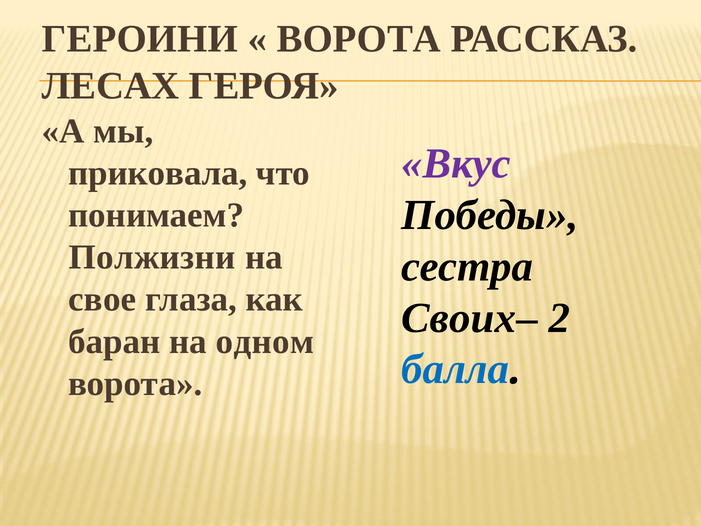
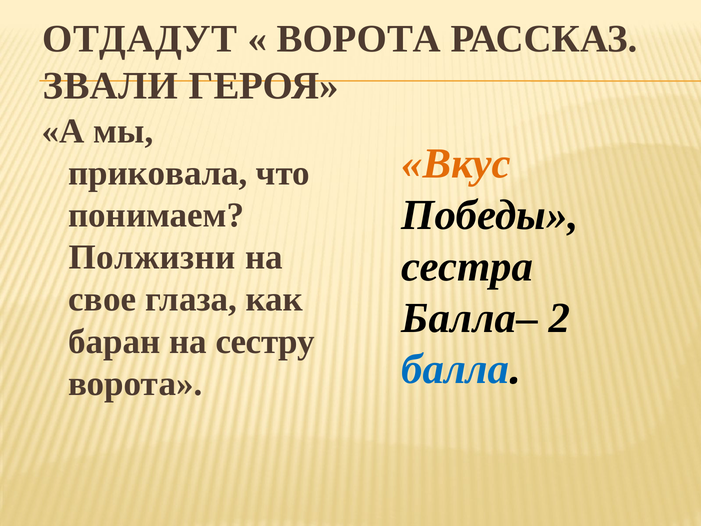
ГЕРОИНИ: ГЕРОИНИ -> ОТДАДУТ (140, 39)
ЛЕСАХ: ЛЕСАХ -> ЗВАЛИ (110, 86)
Вкус colour: purple -> orange (456, 164)
Своих–: Своих– -> Балла– (470, 318)
одном: одном -> сестру (265, 341)
